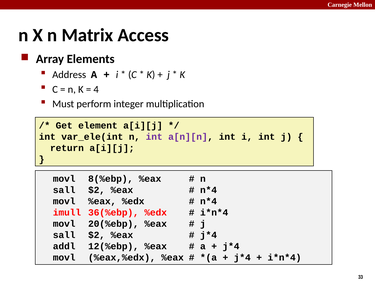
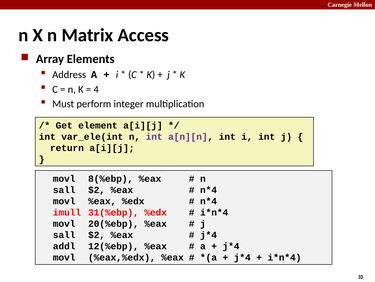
36(%ebp: 36(%ebp -> 31(%ebp (113, 212)
